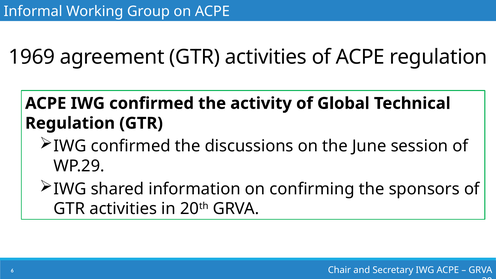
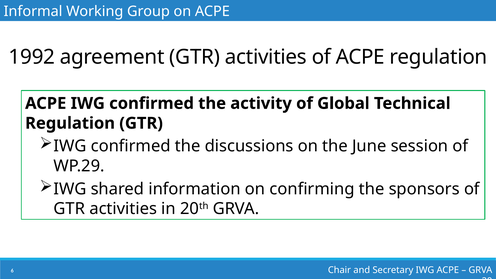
1969: 1969 -> 1992 (32, 57)
